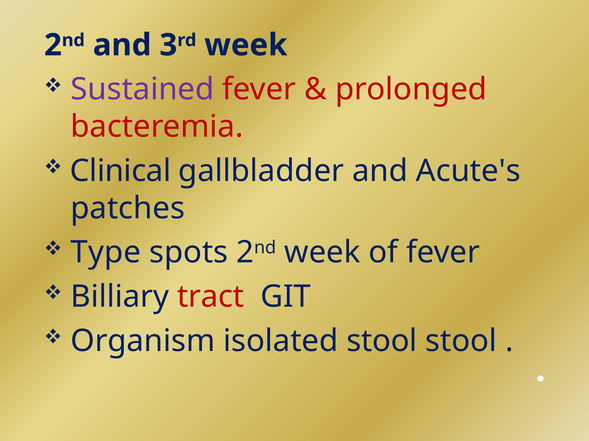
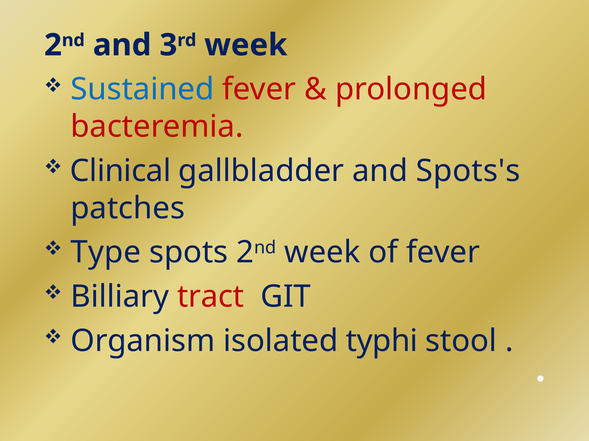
Sustained colour: purple -> blue (142, 89)
Acute's: Acute's -> Spots's (468, 171)
isolated stool: stool -> typhi (382, 341)
